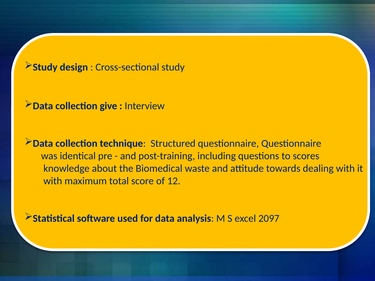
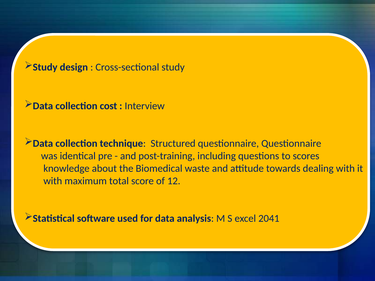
give: give -> cost (108, 106)
2097: 2097 -> 2041 (269, 219)
